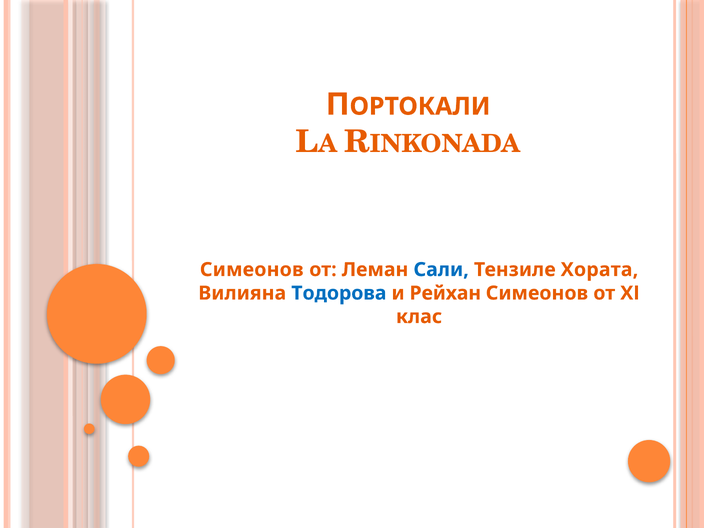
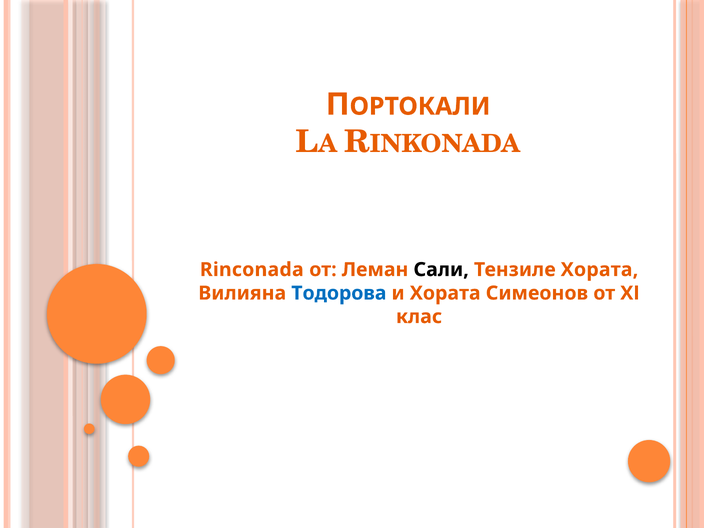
Симеонов: Симеонов -> Rinconada (252, 270)
Сали colour: blue -> black (441, 270)
и Рейхан: Рейхан -> Хората (445, 293)
